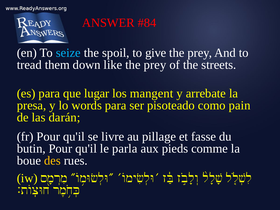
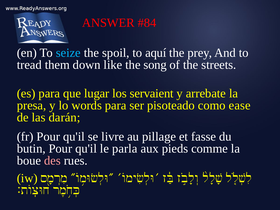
give: give -> aquí (156, 53)
like the prey: prey -> song (155, 65)
mangent: mangent -> servaient (152, 93)
pain: pain -> ease (240, 105)
des colour: yellow -> pink (52, 161)
